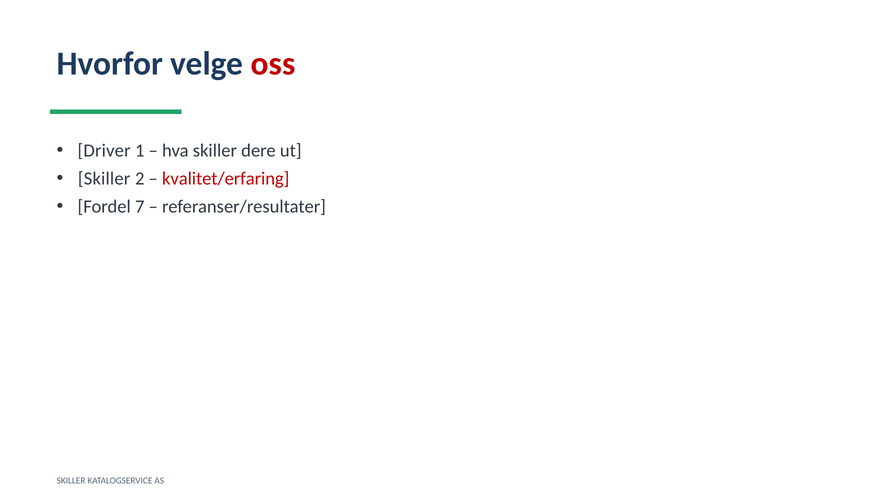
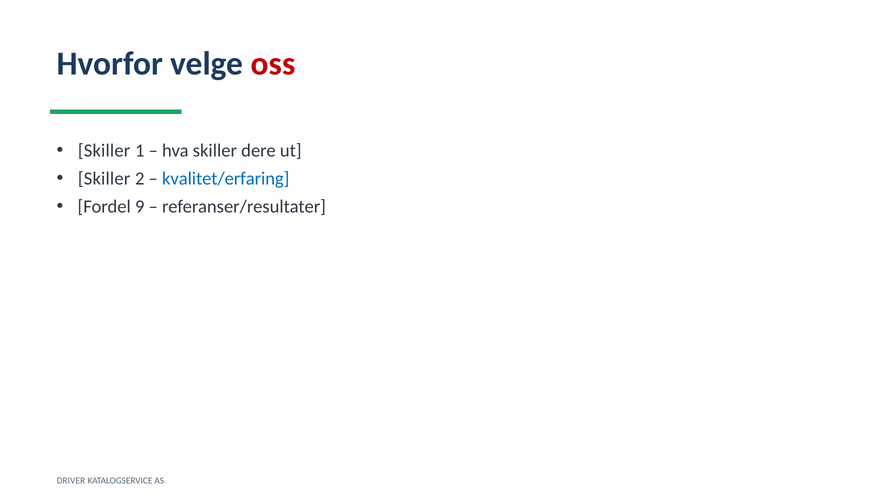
Driver: Driver -> Skiller (104, 151)
kvalitet/erfaring colour: red -> blue (226, 179)
7: 7 -> 9 (140, 207)
SKILLER: SKILLER -> DRIVER (71, 481)
